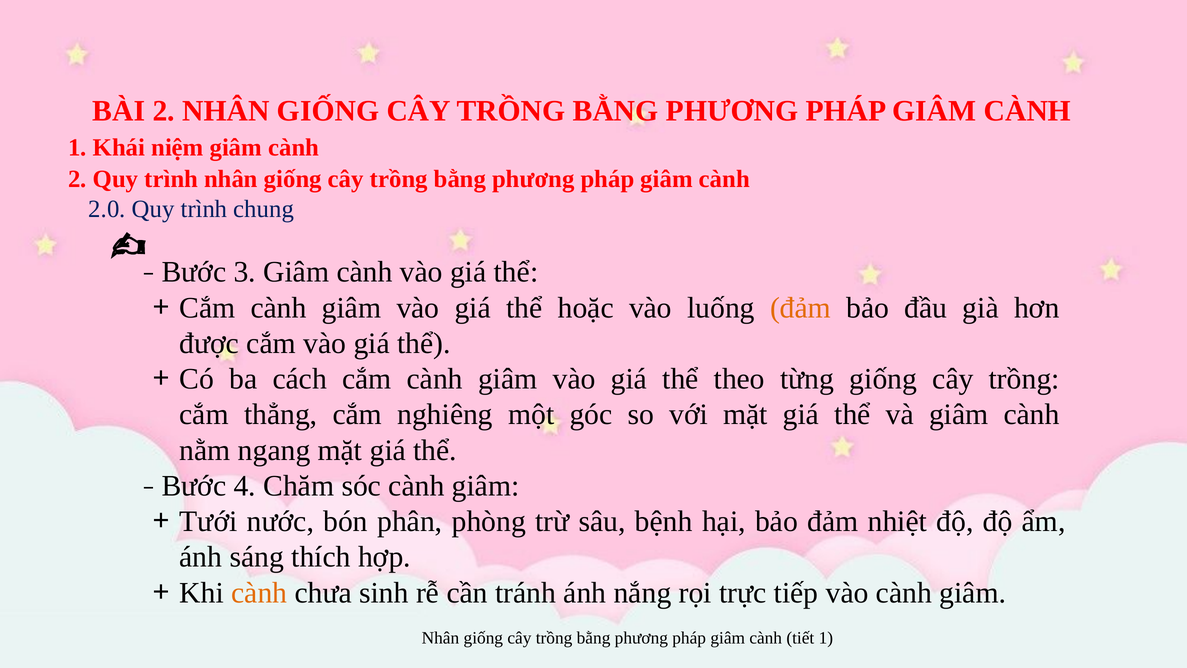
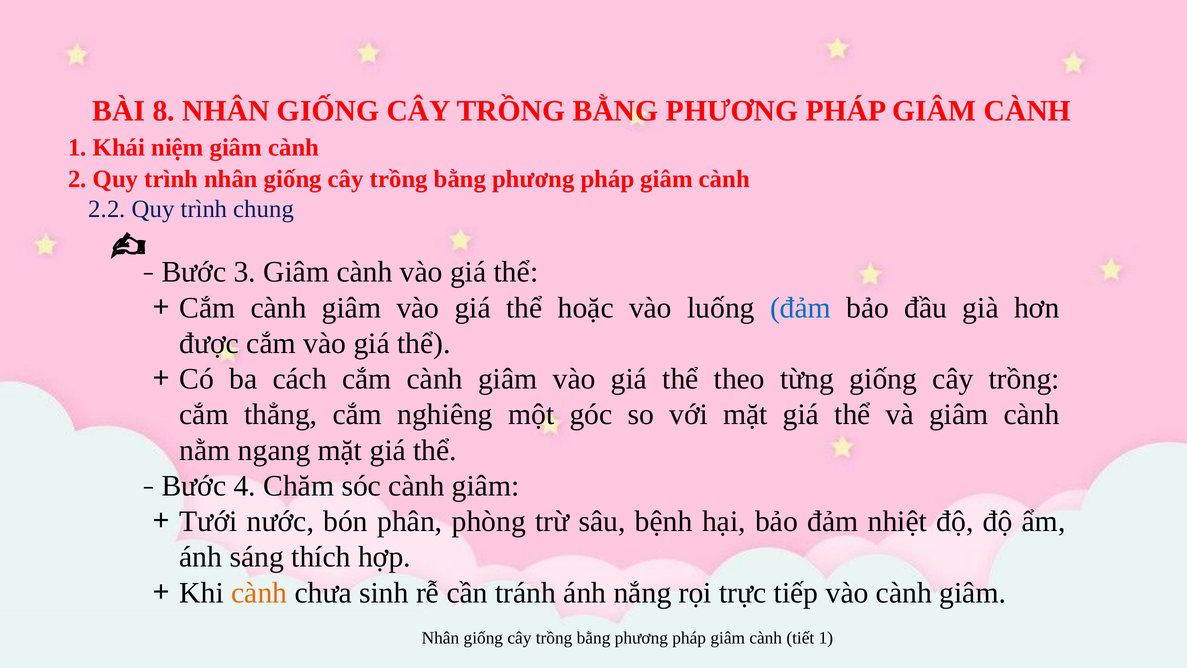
BÀI 2: 2 -> 8 (164, 111)
2.0: 2.0 -> 2.2 (107, 209)
đảm colour: orange -> blue (801, 308)
